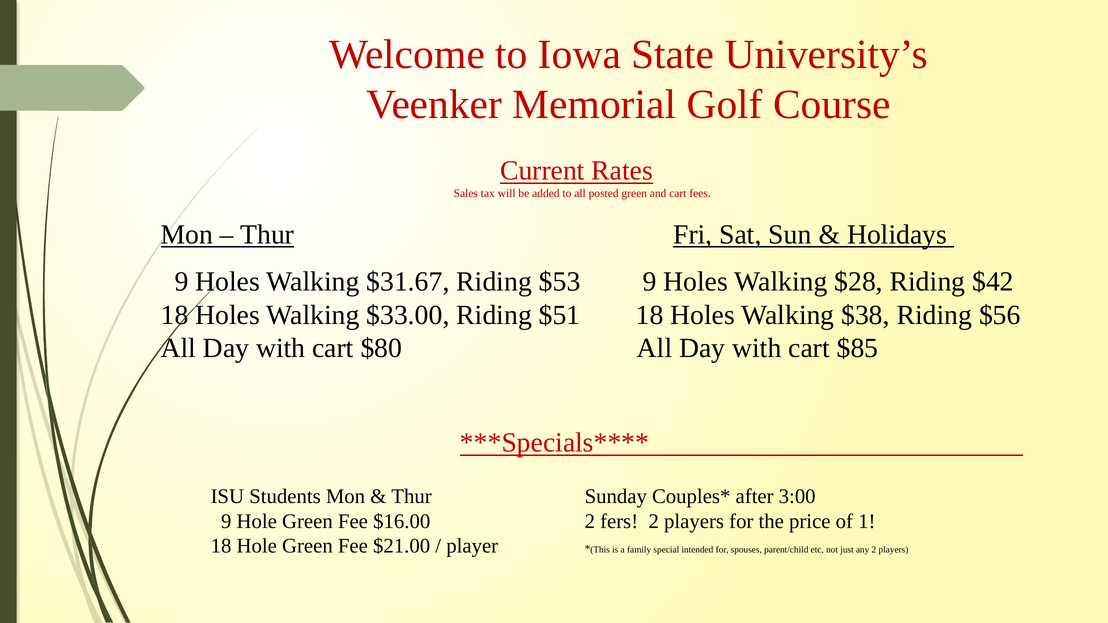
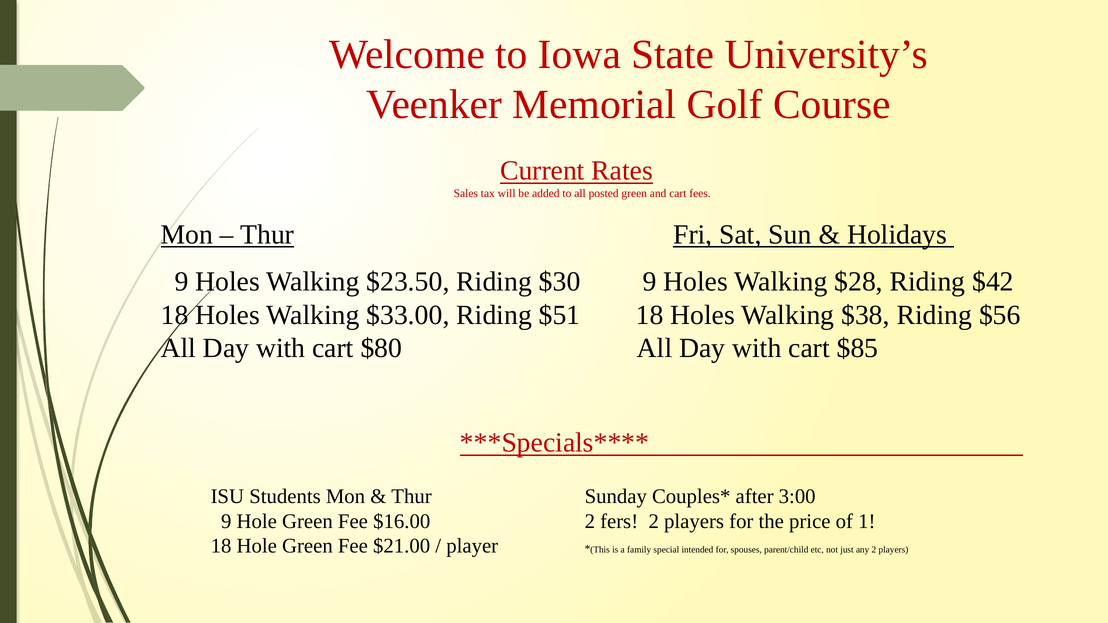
$31.67: $31.67 -> $23.50 (408, 282)
$53: $53 -> $30 (560, 282)
